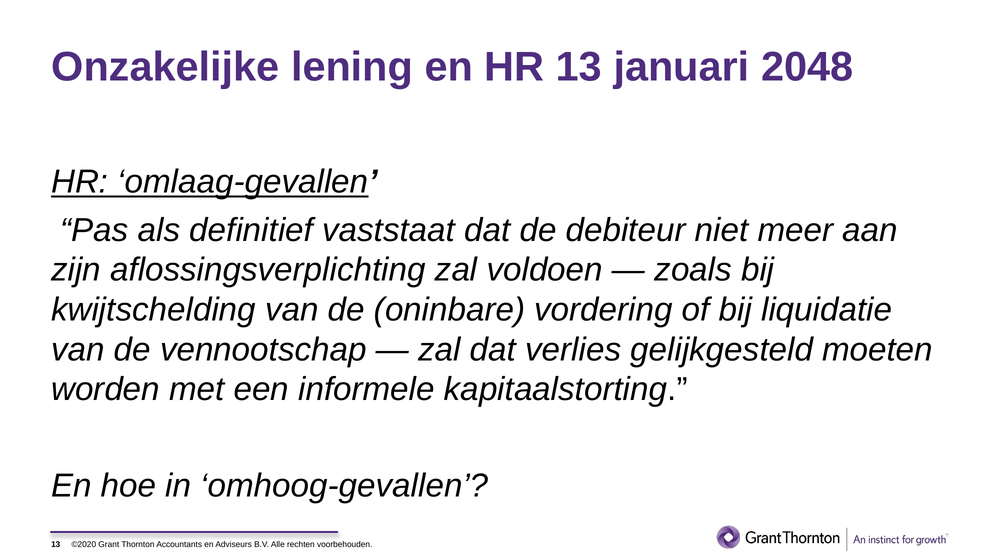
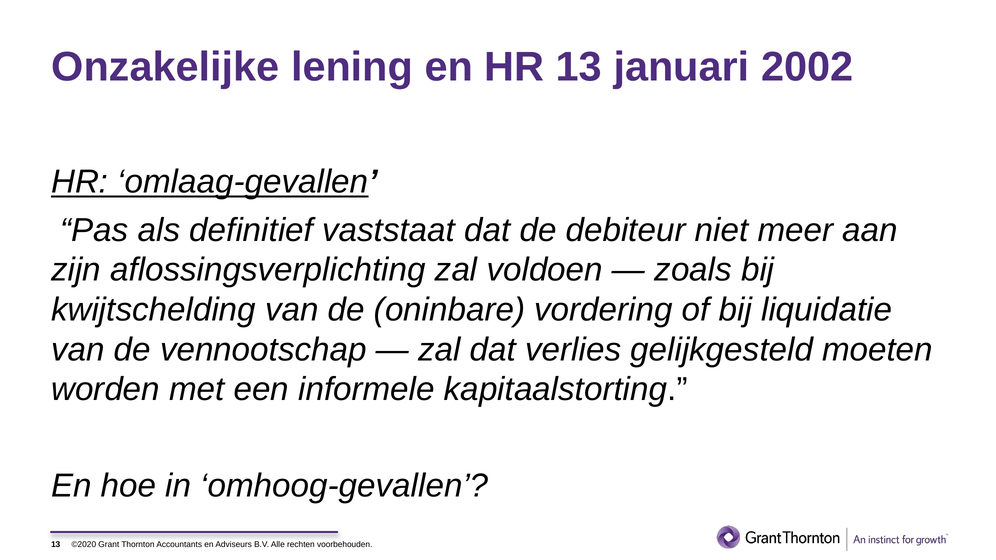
2048: 2048 -> 2002 (807, 67)
